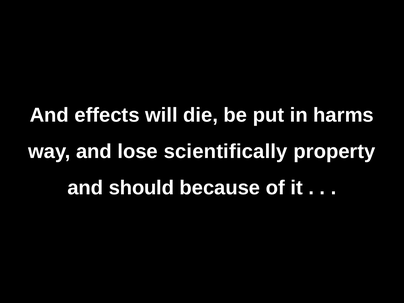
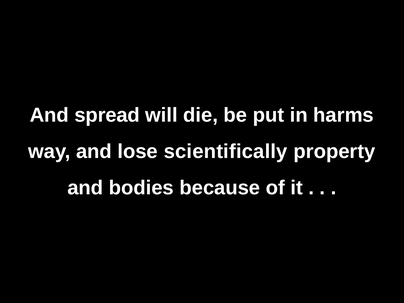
effects: effects -> spread (107, 115)
should: should -> bodies (141, 188)
